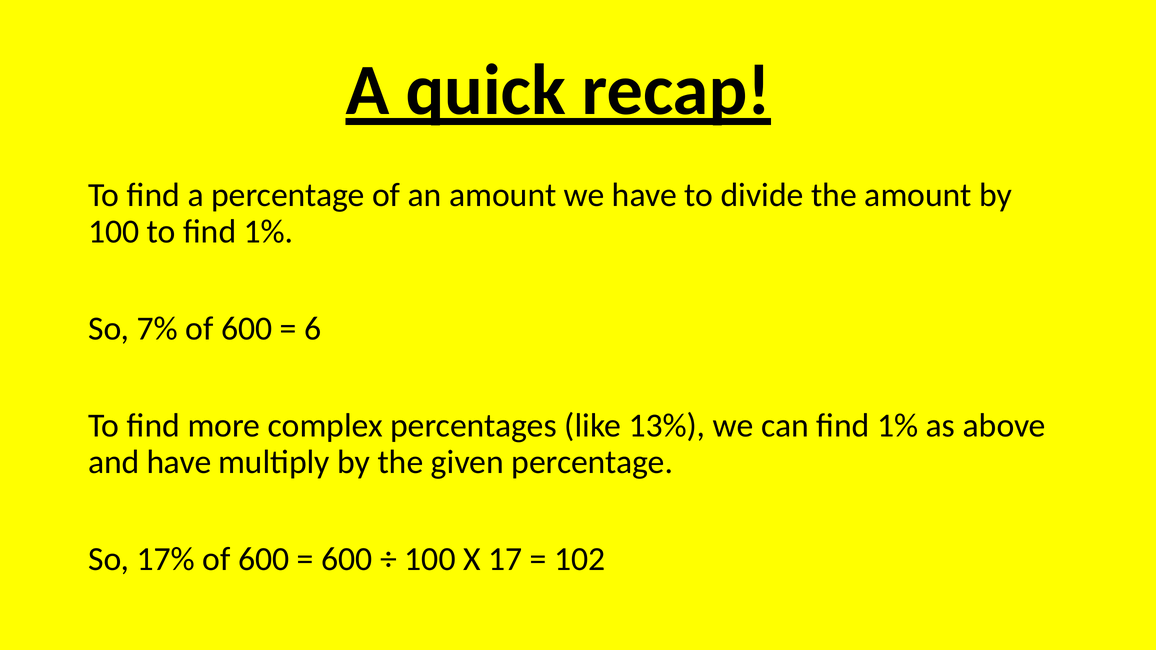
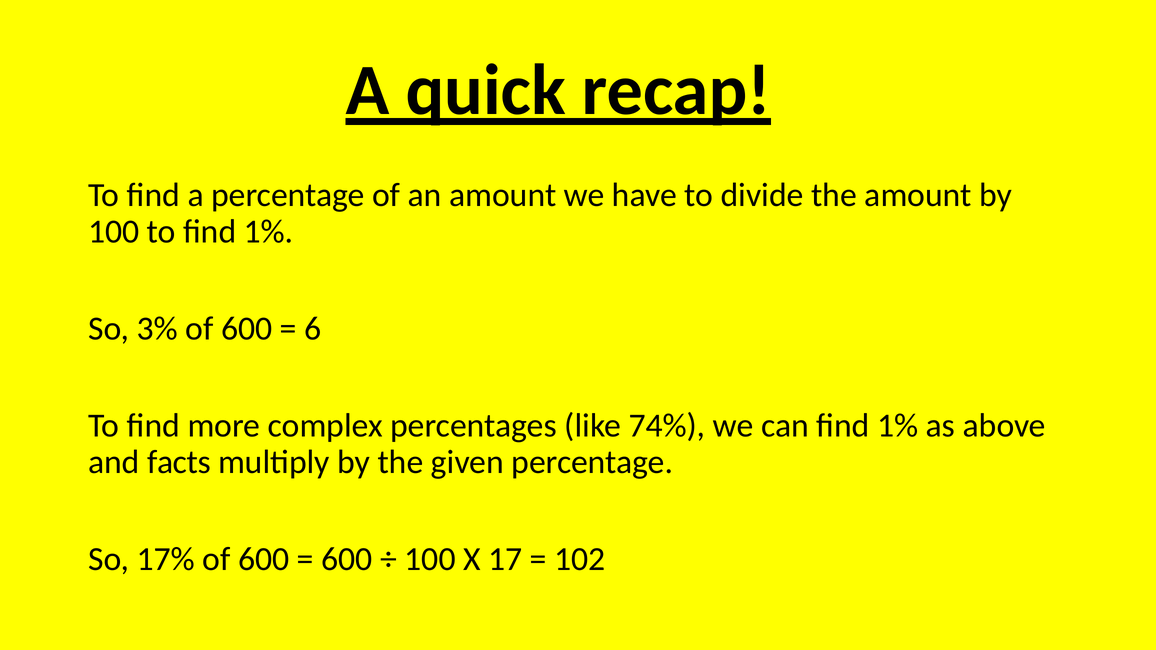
7%: 7% -> 3% (157, 329)
13%: 13% -> 74% (667, 426)
and have: have -> facts (179, 462)
